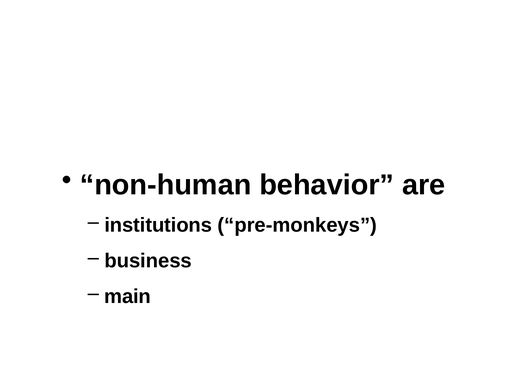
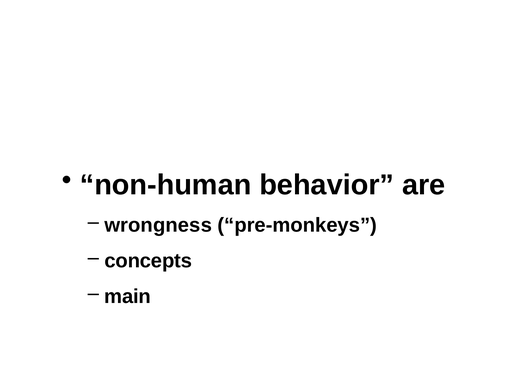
institutions: institutions -> wrongness (158, 225)
business: business -> concepts (148, 261)
